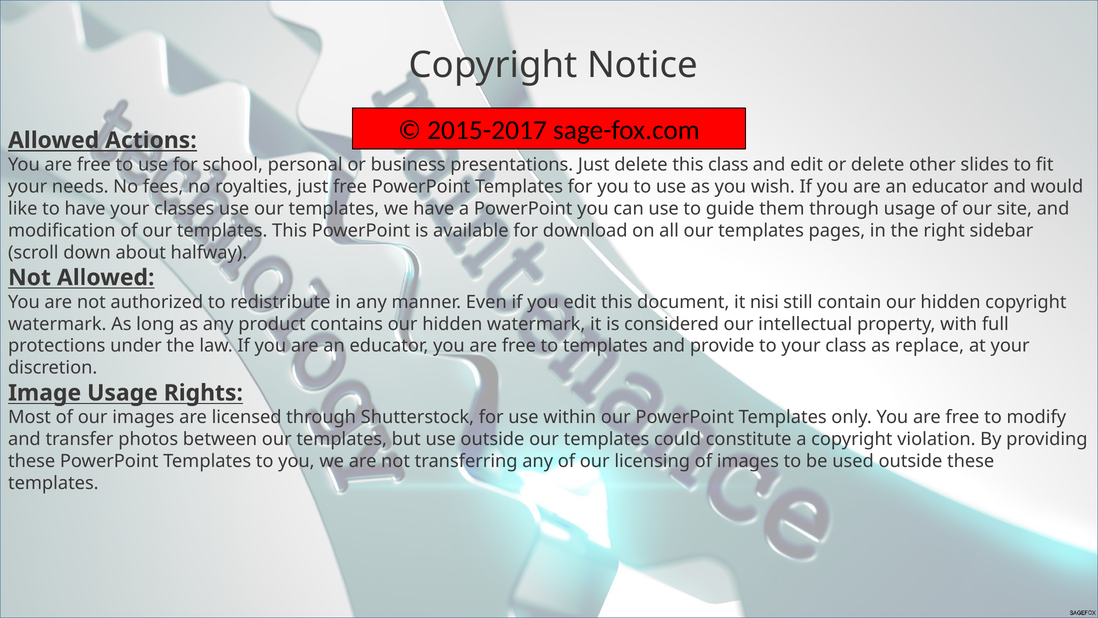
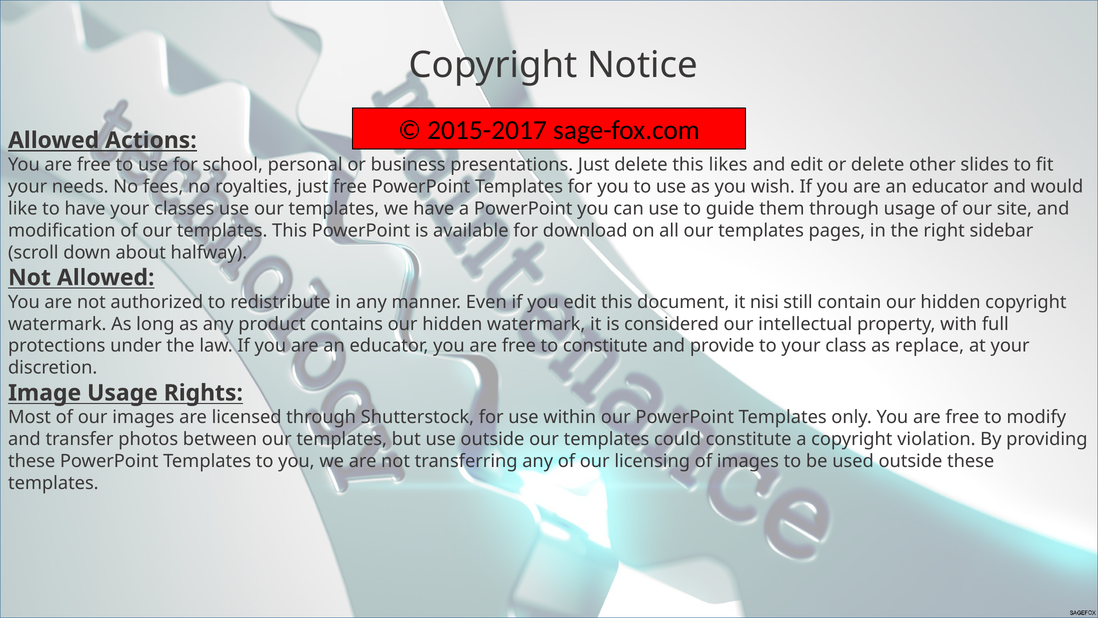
this class: class -> likes (728, 165)
to templates: templates -> constitute (605, 346)
